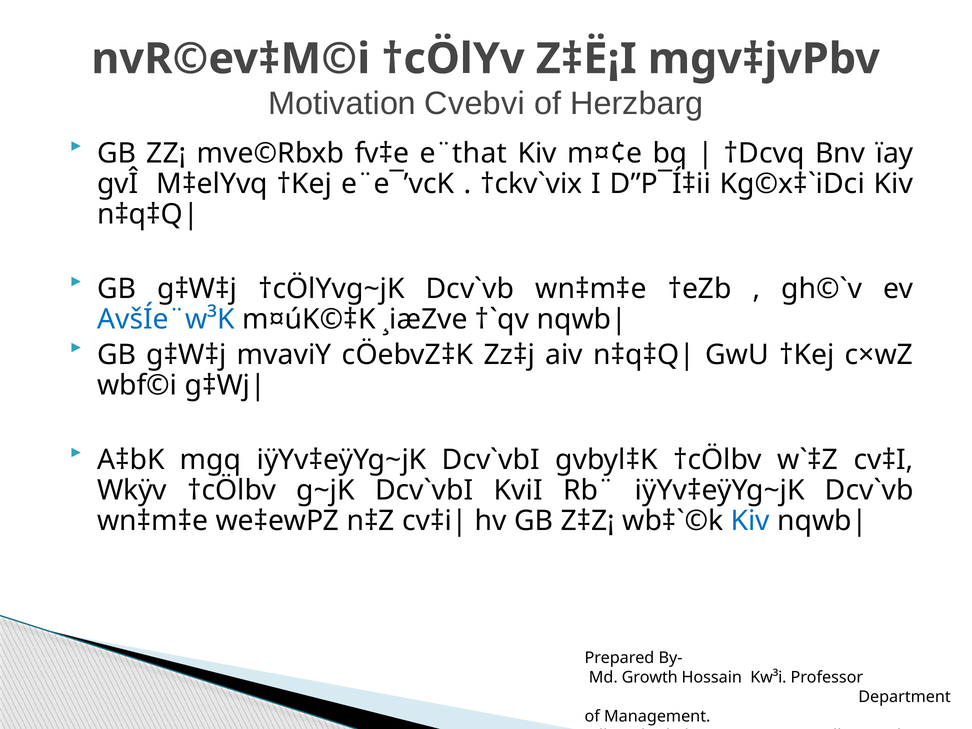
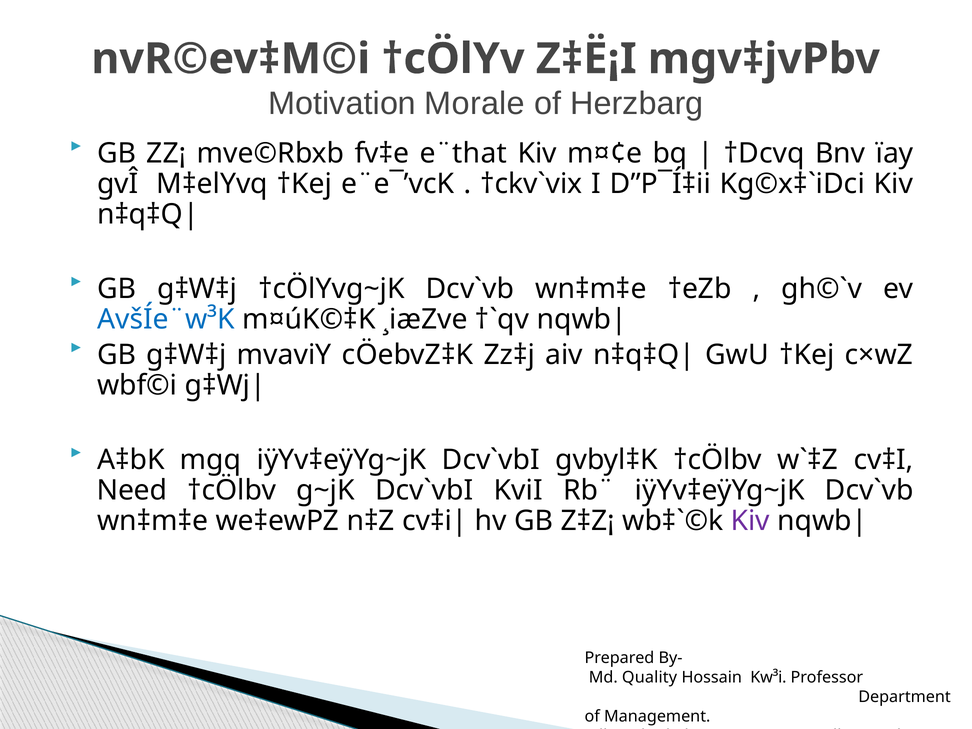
Cvebvi: Cvebvi -> Morale (475, 104)
Wkÿv: Wkÿv -> Need (132, 490)
Kiv colour: blue -> purple (750, 521)
Growth: Growth -> Quality (650, 677)
